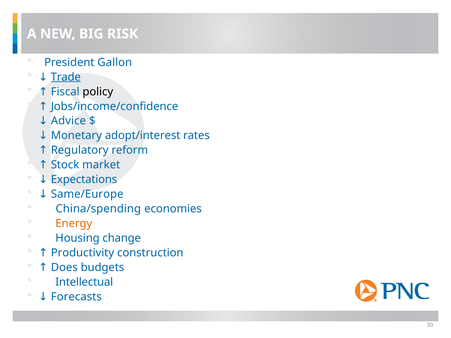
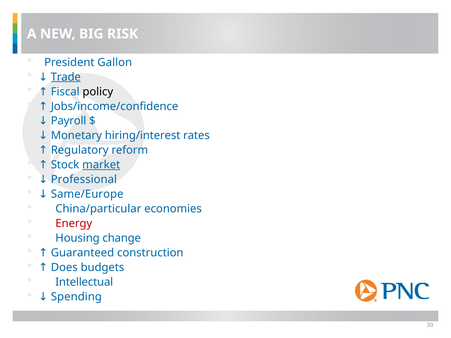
Advice: Advice -> Payroll (69, 121)
adopt/interest: adopt/interest -> hiring/interest (143, 136)
market underline: none -> present (101, 165)
Expectations: Expectations -> Professional (84, 180)
China/spending: China/spending -> China/particular (98, 209)
Energy colour: orange -> red (74, 224)
Productivity: Productivity -> Guaranteed (82, 253)
Forecasts: Forecasts -> Spending (76, 297)
